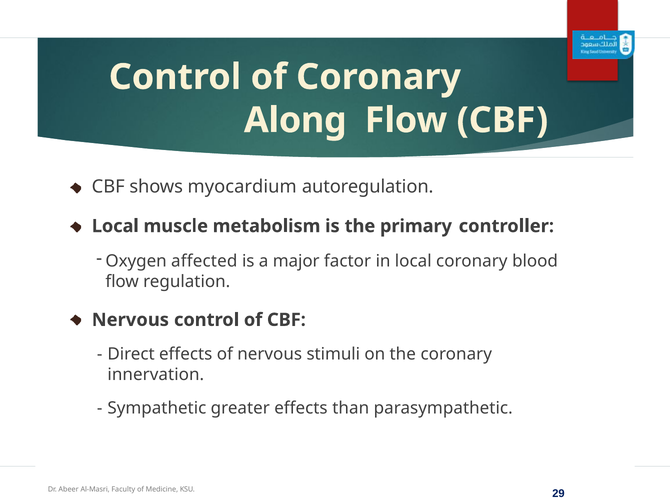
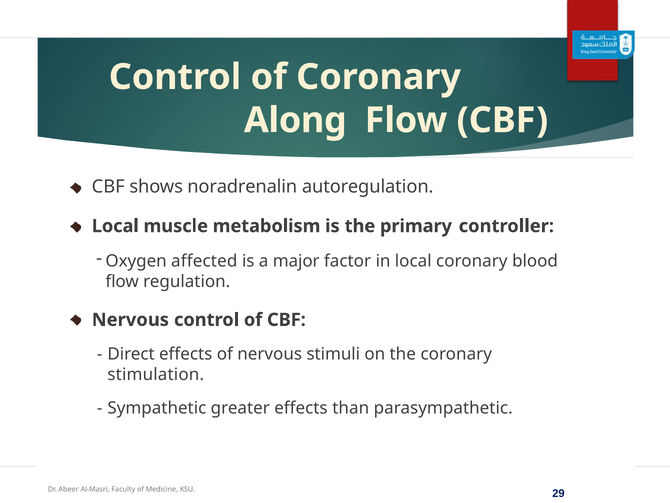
myocardium: myocardium -> noradrenalin (242, 187)
innervation: innervation -> stimulation (156, 374)
